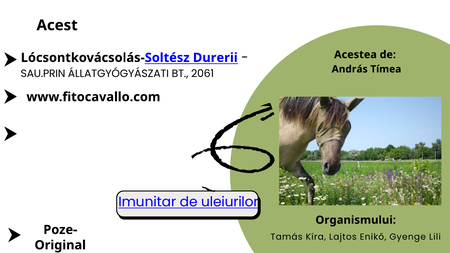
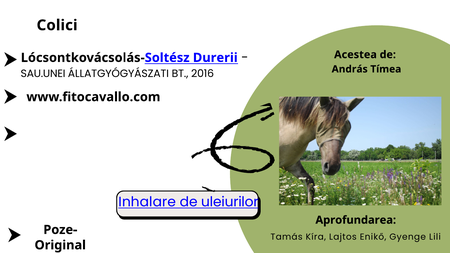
Acest: Acest -> Colici (57, 25)
SAU.PRIN: SAU.PRIN -> SAU.UNEI (43, 74)
2061: 2061 -> 2016 (203, 74)
Imunitar: Imunitar -> Inhalare (147, 202)
Organismului: Organismului -> Aprofundarea (356, 220)
